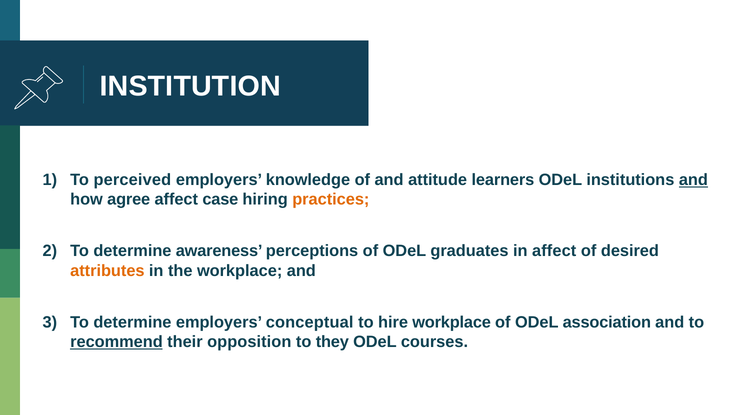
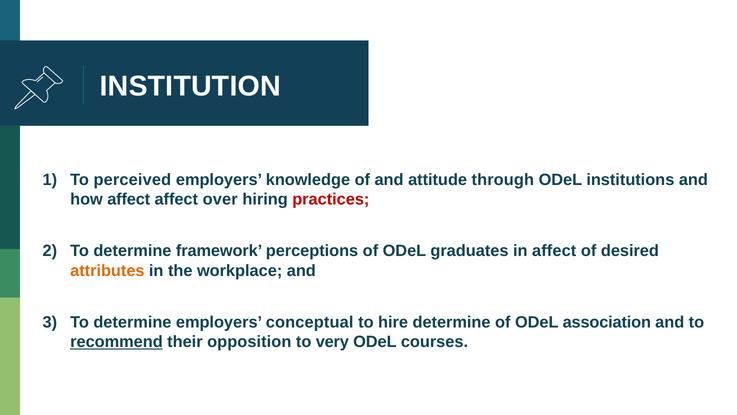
learners: learners -> through (503, 180)
and underline: present -> none (693, 180)
how agree: agree -> affect (129, 199)
case: case -> over (220, 199)
practices colour: orange -> red (331, 199)
awareness: awareness -> framework (219, 251)
hire workplace: workplace -> determine (452, 322)
they: they -> very (332, 342)
